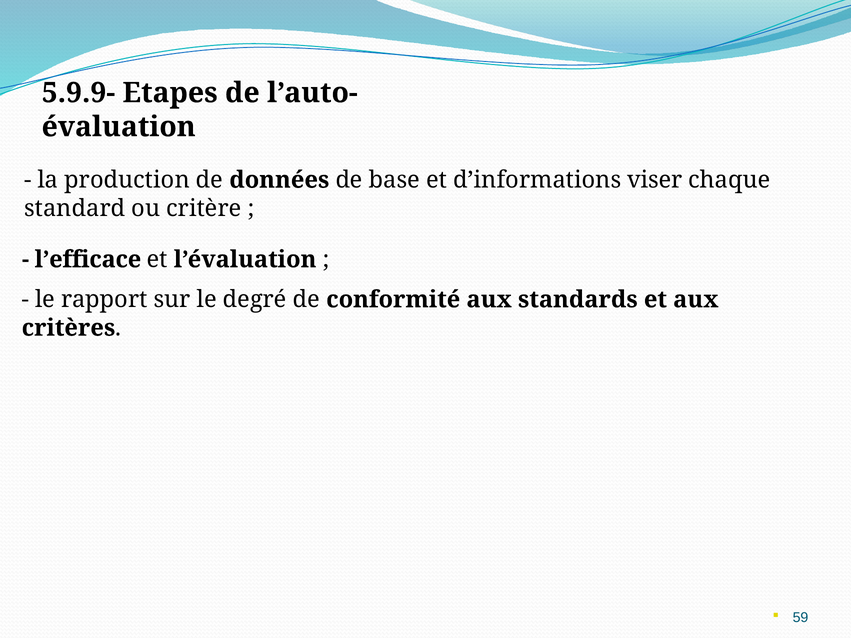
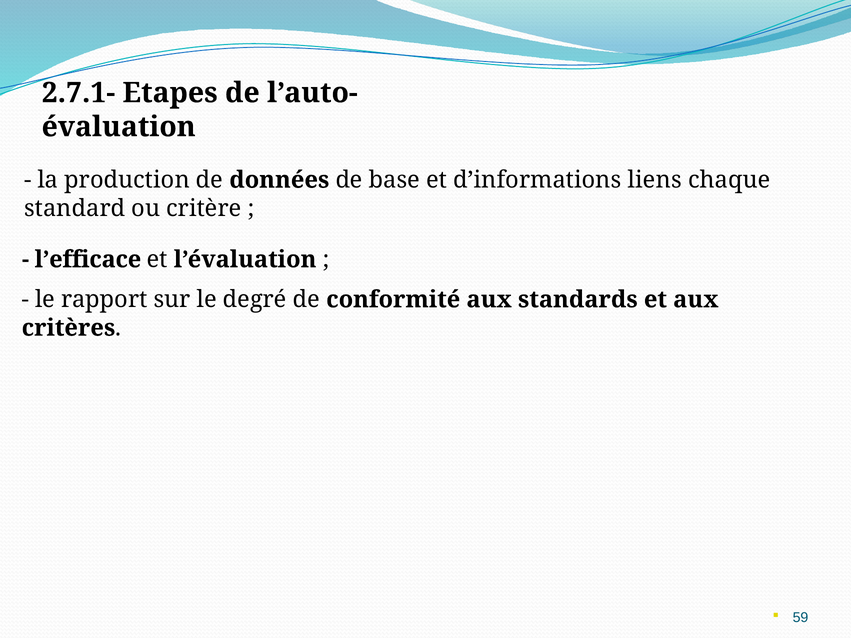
5.9.9-: 5.9.9- -> 2.7.1- (78, 93)
viser: viser -> liens (655, 180)
